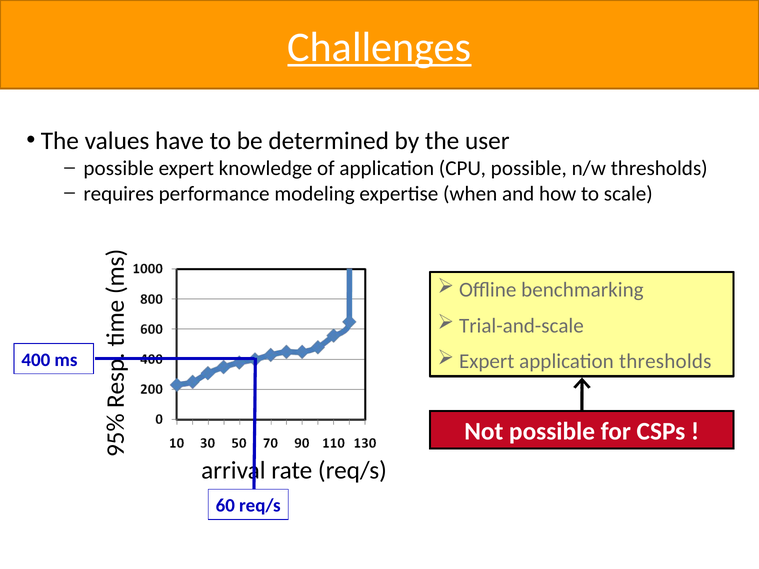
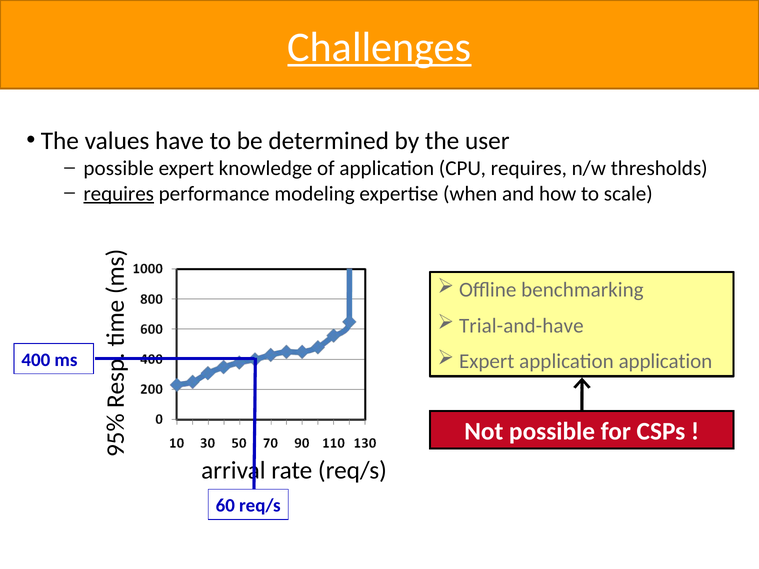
CPU possible: possible -> requires (529, 168)
requires underline: none -> present (119, 194)
Trial-and-scale: Trial-and-scale -> Trial-and-have (521, 326)
application thresholds: thresholds -> application (665, 362)
